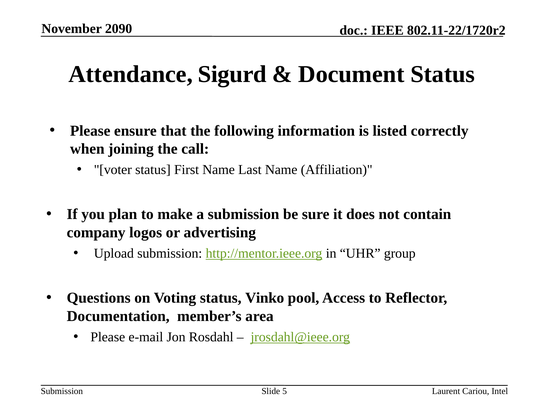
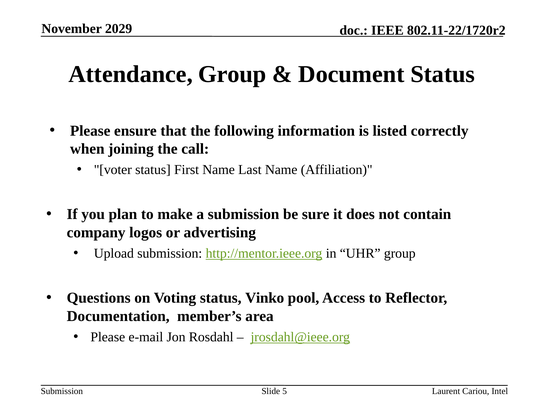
2090: 2090 -> 2029 (119, 29)
Attendance Sigurd: Sigurd -> Group (232, 74)
